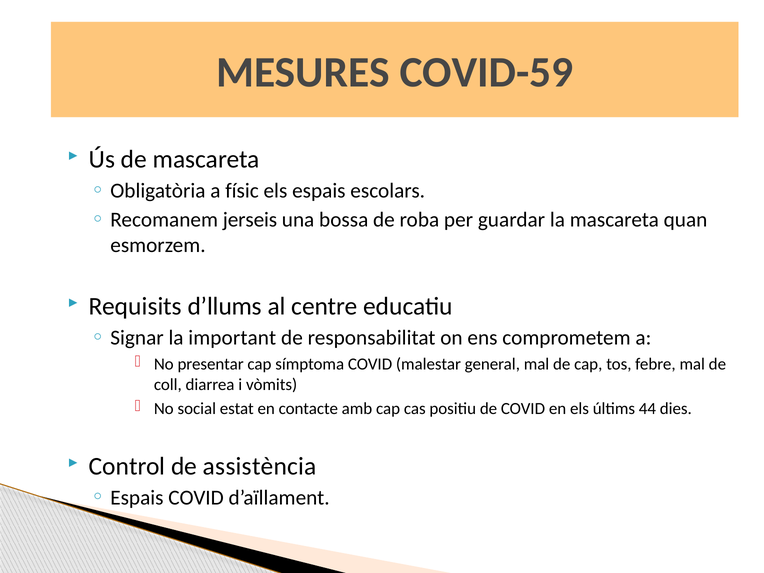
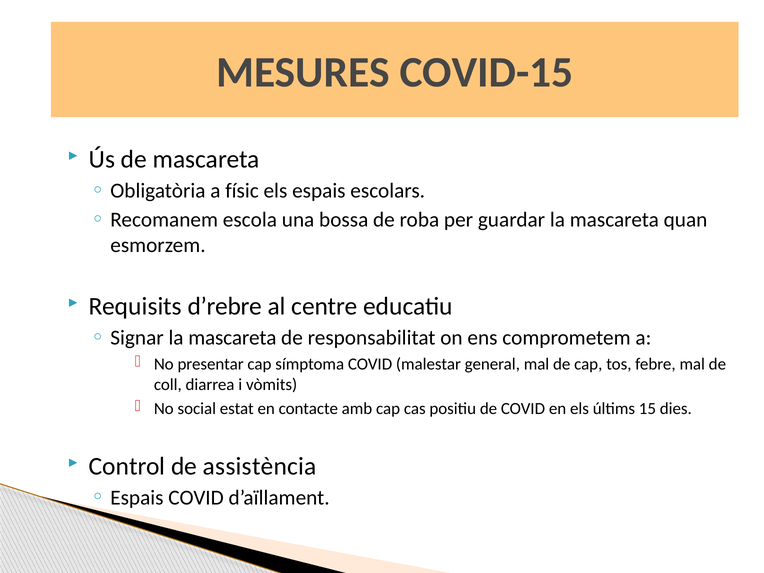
COVID-59: COVID-59 -> COVID-15 (486, 73)
jerseis: jerseis -> escola (250, 220)
d’llums: d’llums -> d’rebre (225, 307)
Signar la important: important -> mascareta (232, 338)
44: 44 -> 15 (647, 408)
